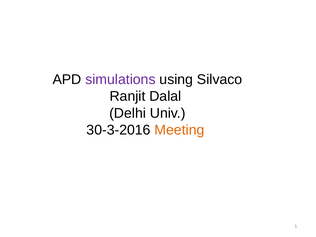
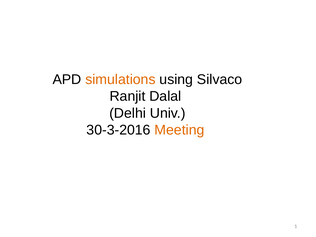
simulations colour: purple -> orange (120, 79)
